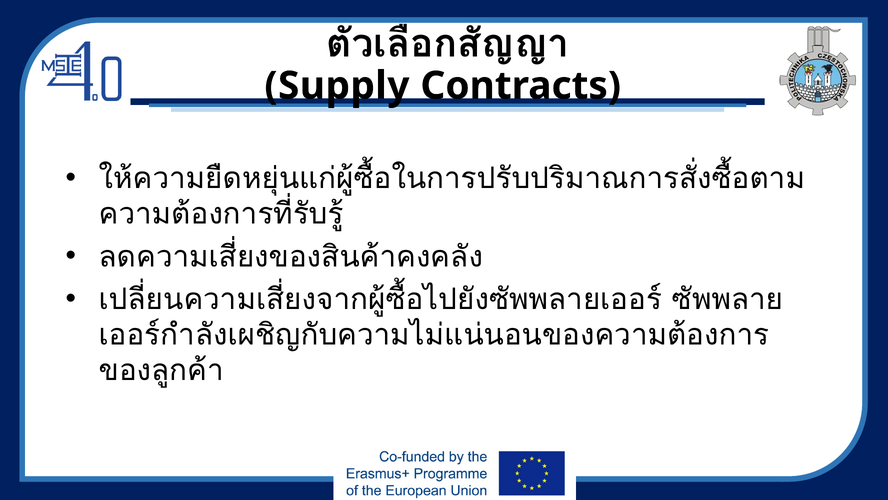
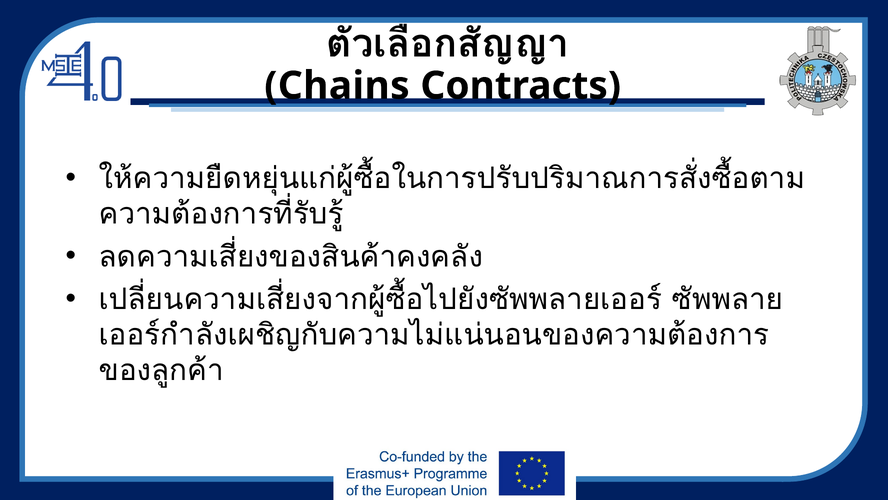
Supply: Supply -> Chains (337, 86)
